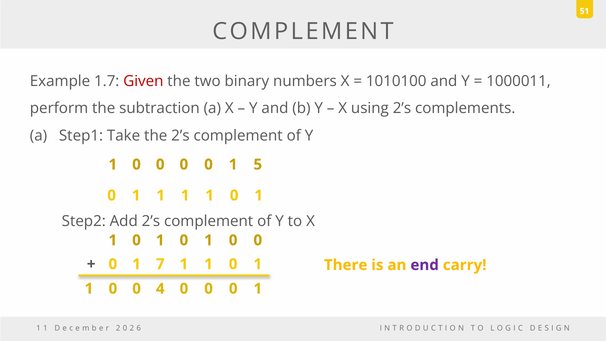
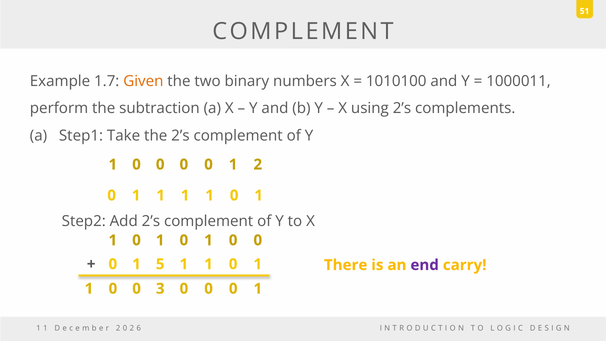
Given colour: red -> orange (143, 81)
0 0 5: 5 -> 2 (258, 164)
7: 7 -> 5 (160, 264)
4: 4 -> 3 (160, 289)
